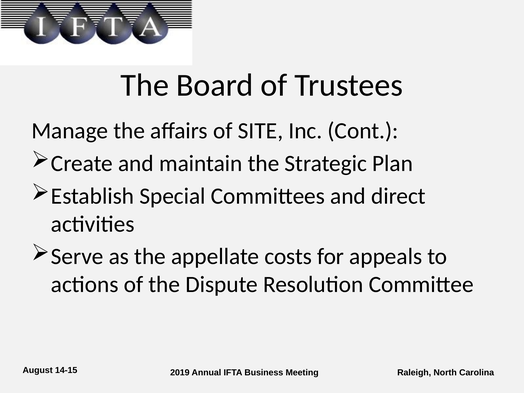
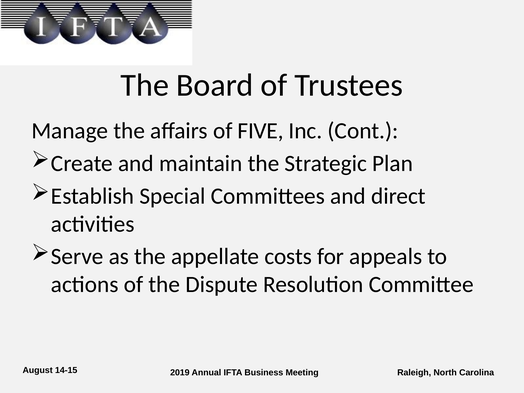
SITE: SITE -> FIVE (261, 131)
